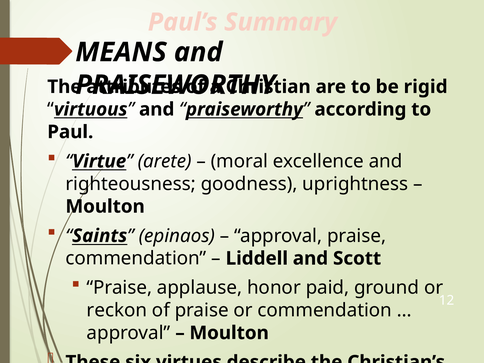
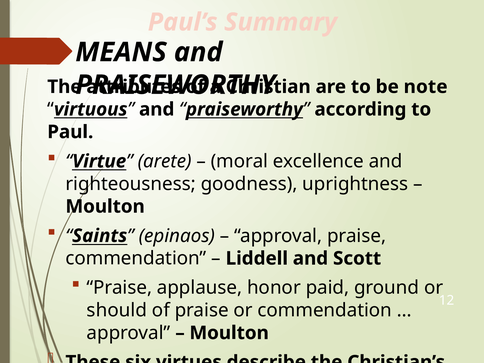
rigid: rigid -> note (426, 87)
reckon: reckon -> should (117, 310)
